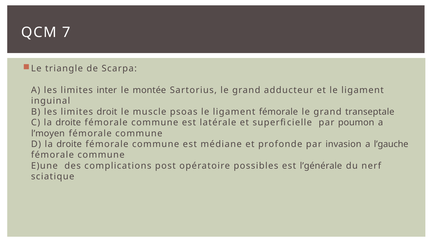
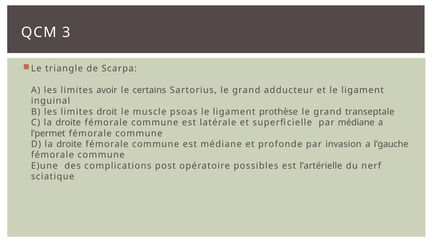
7: 7 -> 3 (66, 32)
inter: inter -> avoir (107, 90)
montée: montée -> certains (149, 90)
ligament fémorale: fémorale -> prothèse (279, 112)
par poumon: poumon -> médiane (356, 123)
l’moyen: l’moyen -> l’permet (48, 134)
l’générale: l’générale -> l’artérielle (321, 166)
